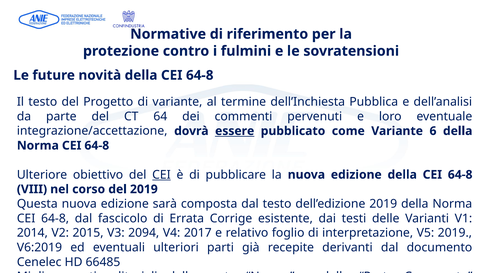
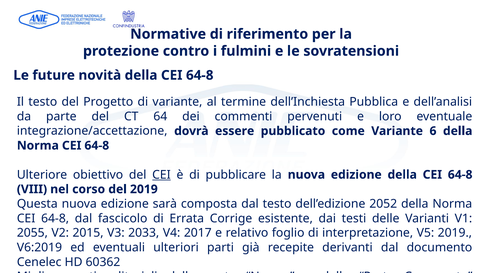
essere underline: present -> none (235, 131)
dell’edizione 2019: 2019 -> 2052 (383, 204)
2014: 2014 -> 2055 (32, 233)
2094: 2094 -> 2033 (144, 233)
66485: 66485 -> 60362 (103, 262)
